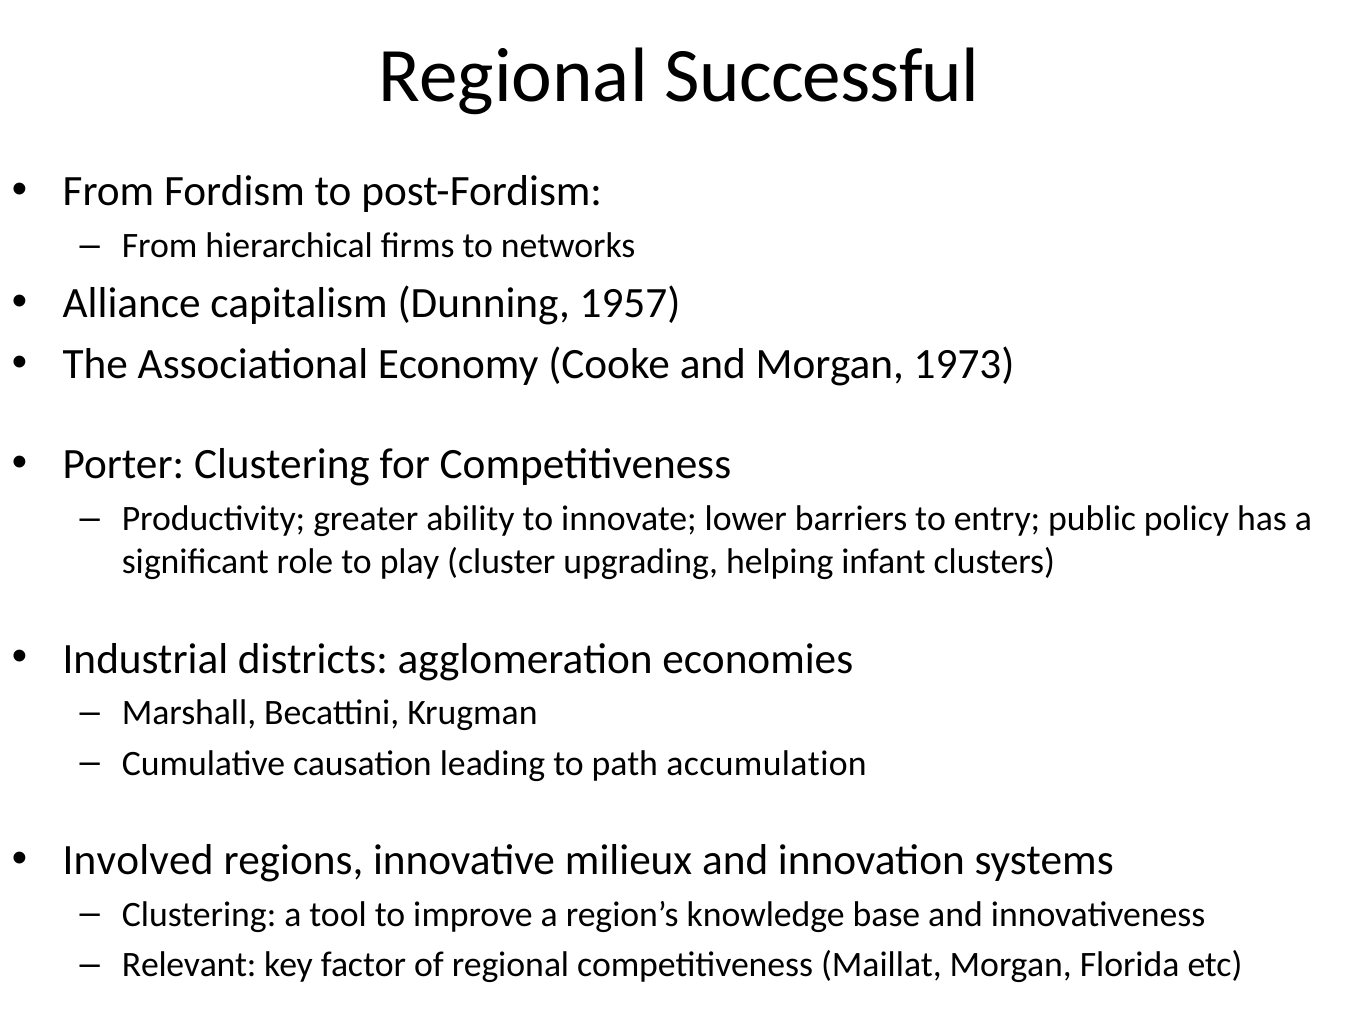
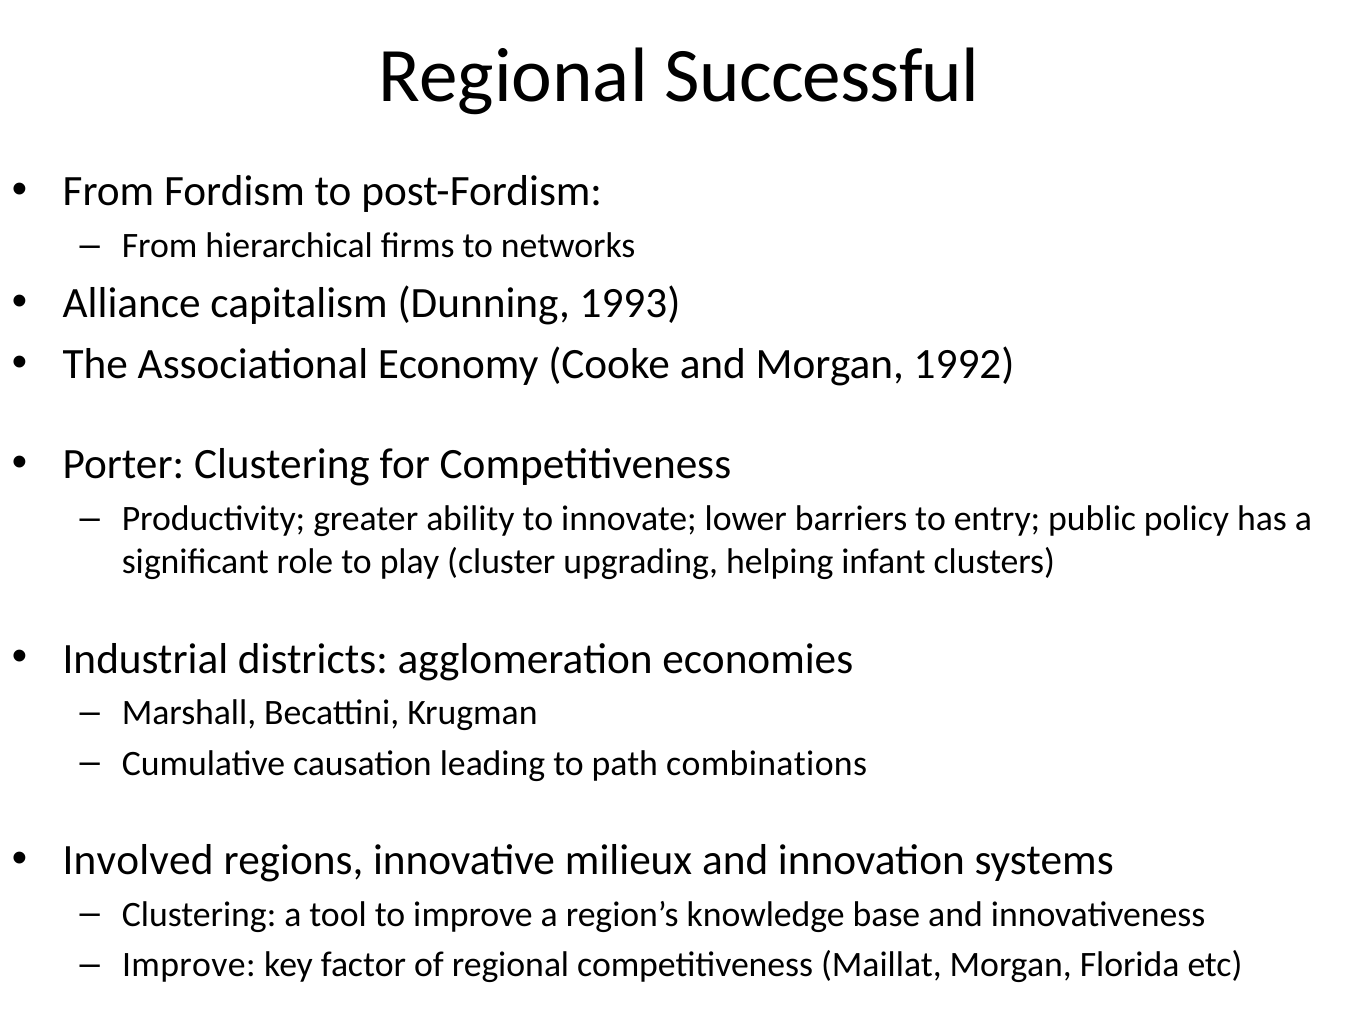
1957: 1957 -> 1993 (630, 303)
1973: 1973 -> 1992 (964, 364)
accumulation: accumulation -> combinations (767, 764)
Relevant: Relevant -> Improve (189, 965)
